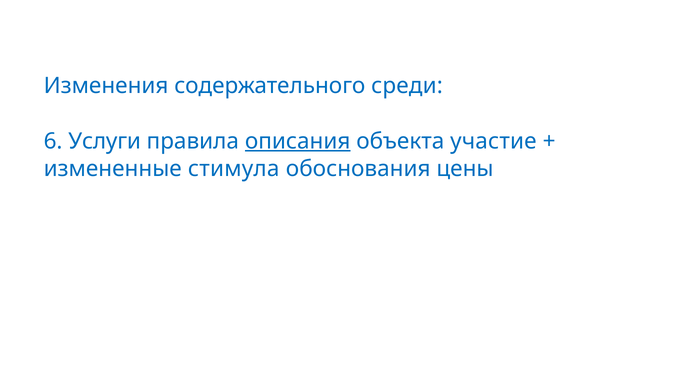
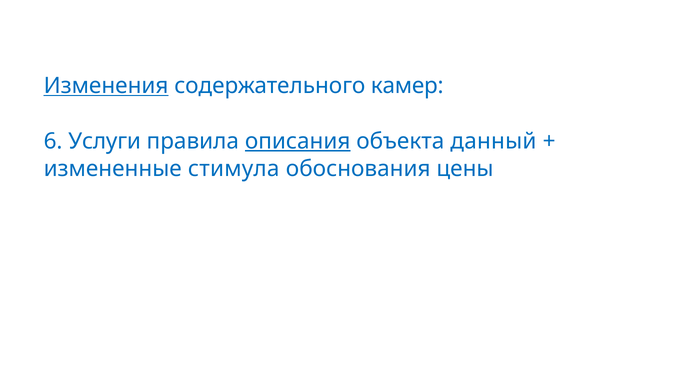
Изменения underline: none -> present (106, 86)
среди: среди -> камер (407, 86)
участие: участие -> данный (493, 141)
